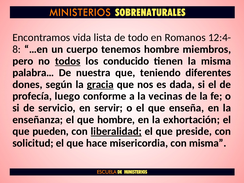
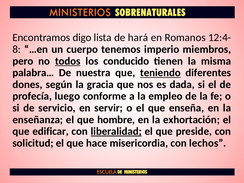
vida: vida -> digo (82, 38)
todo: todo -> hará (138, 38)
tenemos hombre: hombre -> imperio (162, 49)
teniendo underline: none -> present (160, 73)
gracia underline: present -> none (100, 84)
vecinas: vecinas -> empleo (166, 96)
pueden: pueden -> edificar (51, 131)
con misma: misma -> lechos (208, 143)
